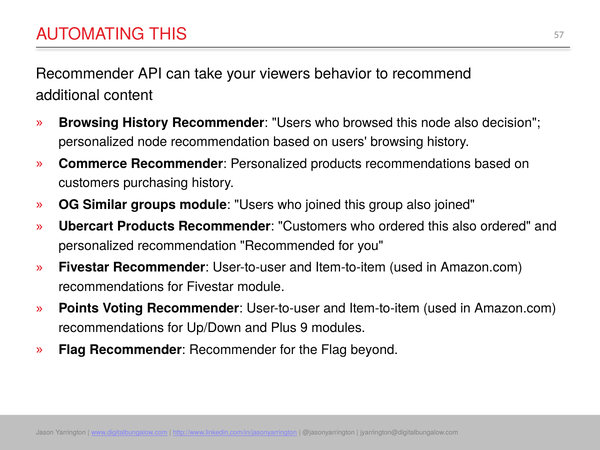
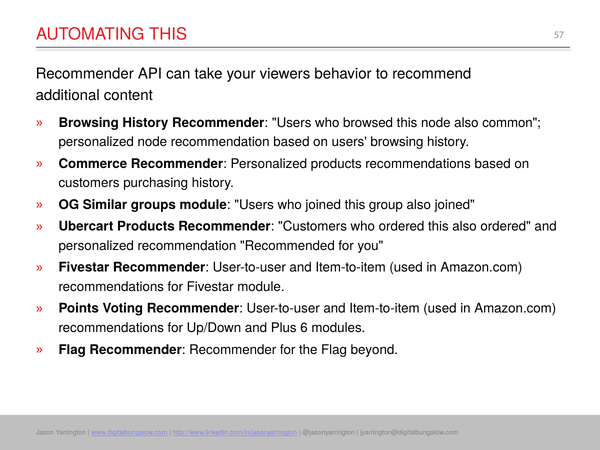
decision: decision -> common (512, 123)
9: 9 -> 6 (304, 328)
